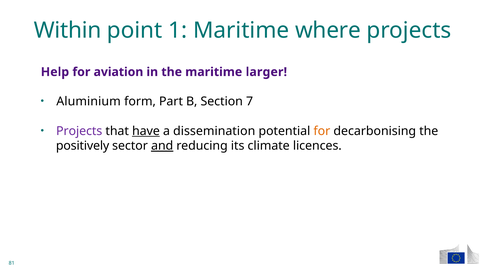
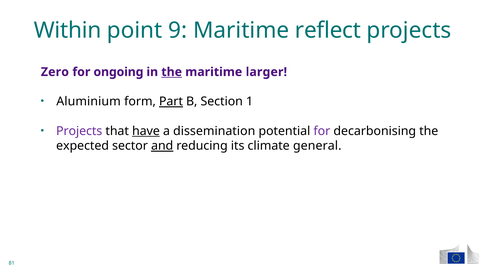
1: 1 -> 9 (178, 30)
where: where -> reflect (328, 30)
Help: Help -> Zero (55, 72)
aviation: aviation -> ongoing (118, 72)
the underline: none -> present (172, 72)
Part underline: none -> present (171, 102)
7: 7 -> 1 (250, 102)
for colour: orange -> purple (322, 131)
positively: positively -> expected (83, 146)
licences: licences -> general (317, 146)
